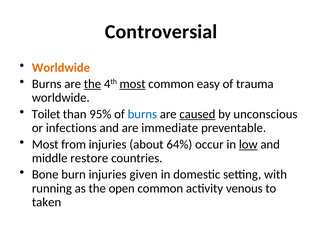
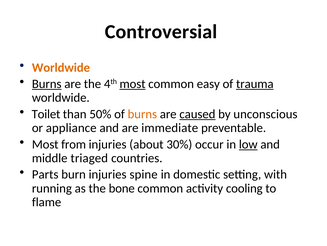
Burns underline: none -> present (47, 84)
the underline: present -> none (92, 84)
trauma underline: none -> present (255, 84)
95%: 95% -> 50% (100, 114)
burns colour: blue -> orange (142, 114)
infections: infections -> appliance (71, 128)
64%: 64% -> 30% (179, 144)
restore: restore -> triaged (89, 158)
Bone: Bone -> Parts (45, 174)
given: given -> spine (144, 174)
open: open -> bone (122, 188)
venous: venous -> cooling (244, 188)
taken: taken -> flame (47, 201)
